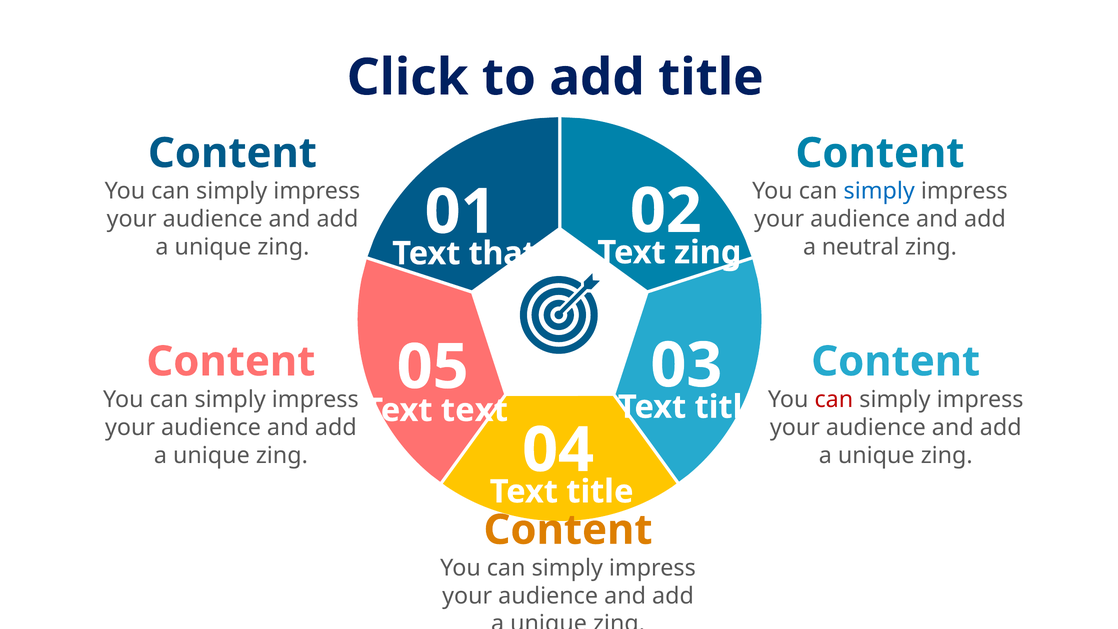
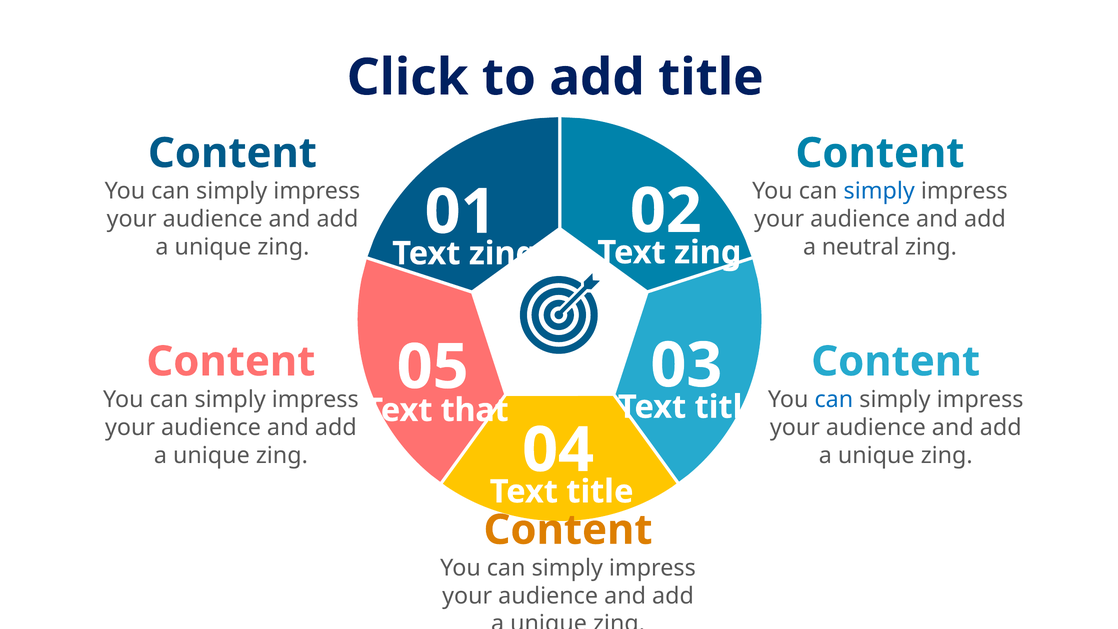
zing Text that: that -> zing (502, 253)
can colour: red -> blue (834, 399)
Text text: text -> that (475, 410)
